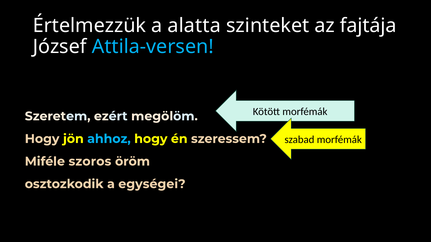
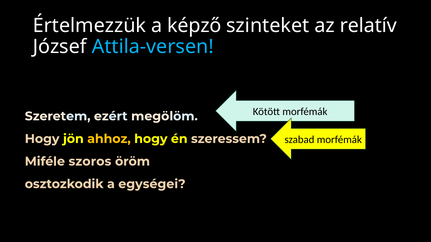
alatta: alatta -> képző (194, 26)
fajtája: fajtája -> relatív (368, 26)
ahhoz colour: light blue -> yellow (109, 139)
